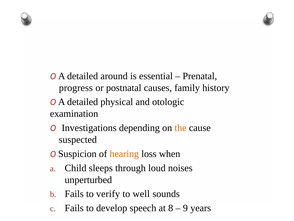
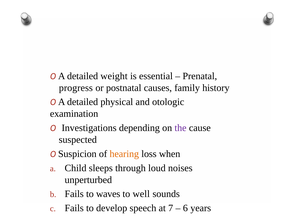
around: around -> weight (114, 76)
the colour: orange -> purple (180, 128)
verify: verify -> waves (108, 193)
8: 8 -> 7 (171, 208)
9: 9 -> 6 (185, 208)
